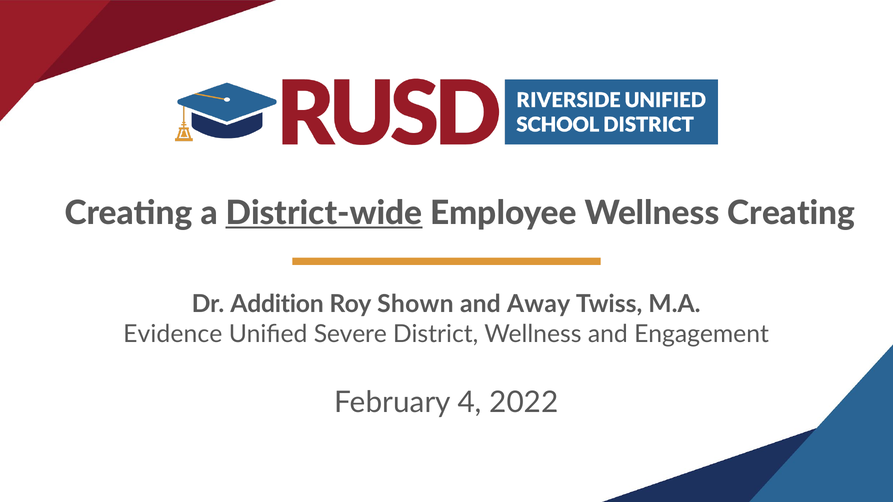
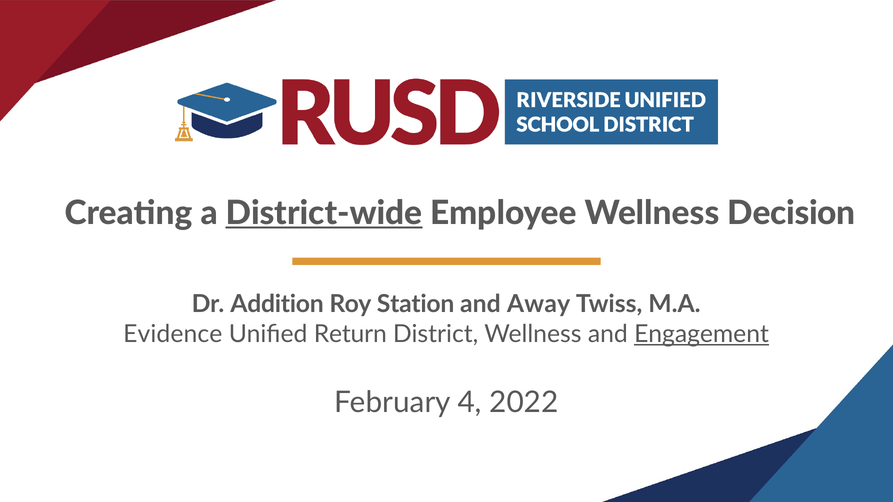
Wellness Creating: Creating -> Decision (791, 213)
Shown: Shown -> Station (416, 304)
Severe: Severe -> Return (350, 334)
Engagement underline: none -> present (702, 334)
